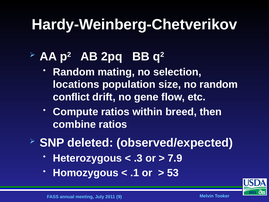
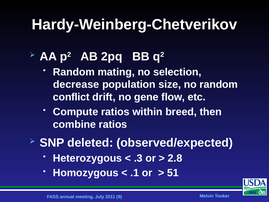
locations: locations -> decrease (76, 84)
7.9: 7.9 -> 2.8 (175, 158)
53: 53 -> 51 (173, 173)
